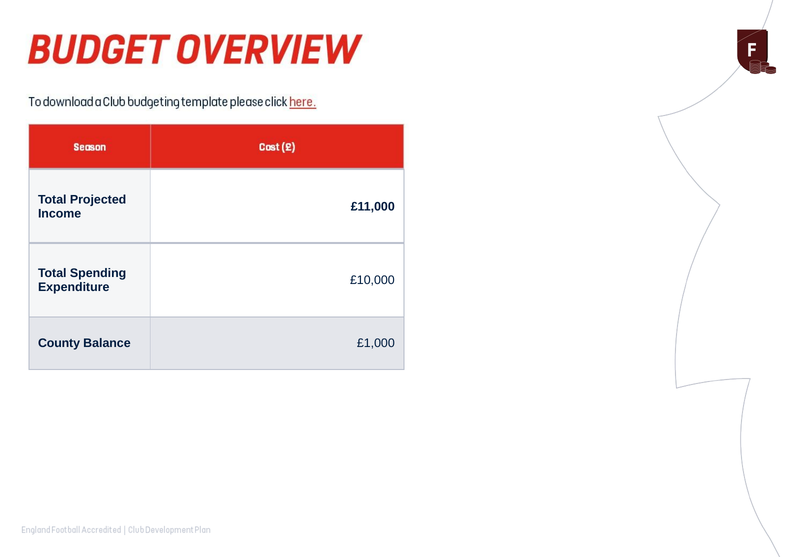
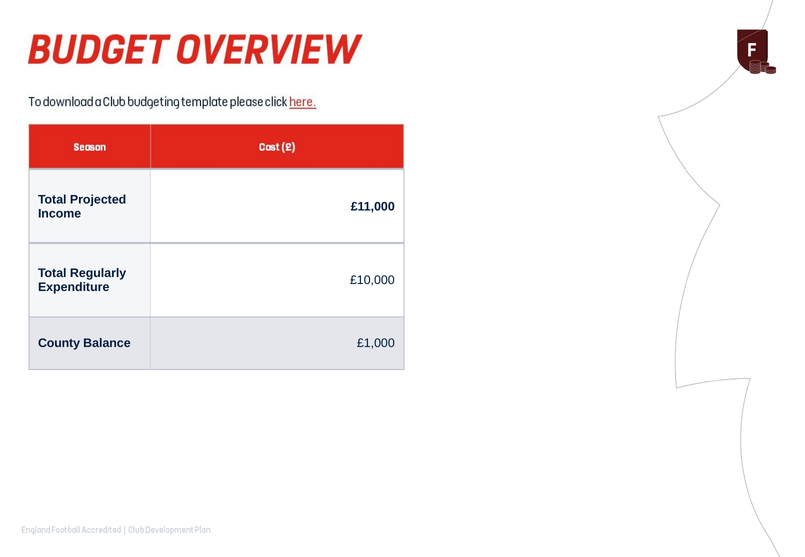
Spending: Spending -> Regularly (98, 273)
